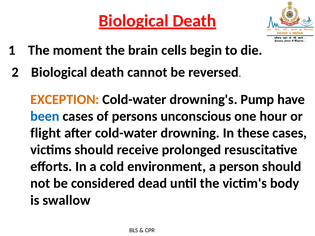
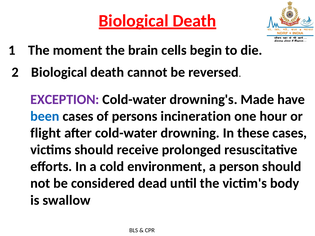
EXCEPTION colour: orange -> purple (65, 100)
Pump: Pump -> Made (257, 100)
unconscious: unconscious -> incineration (196, 116)
